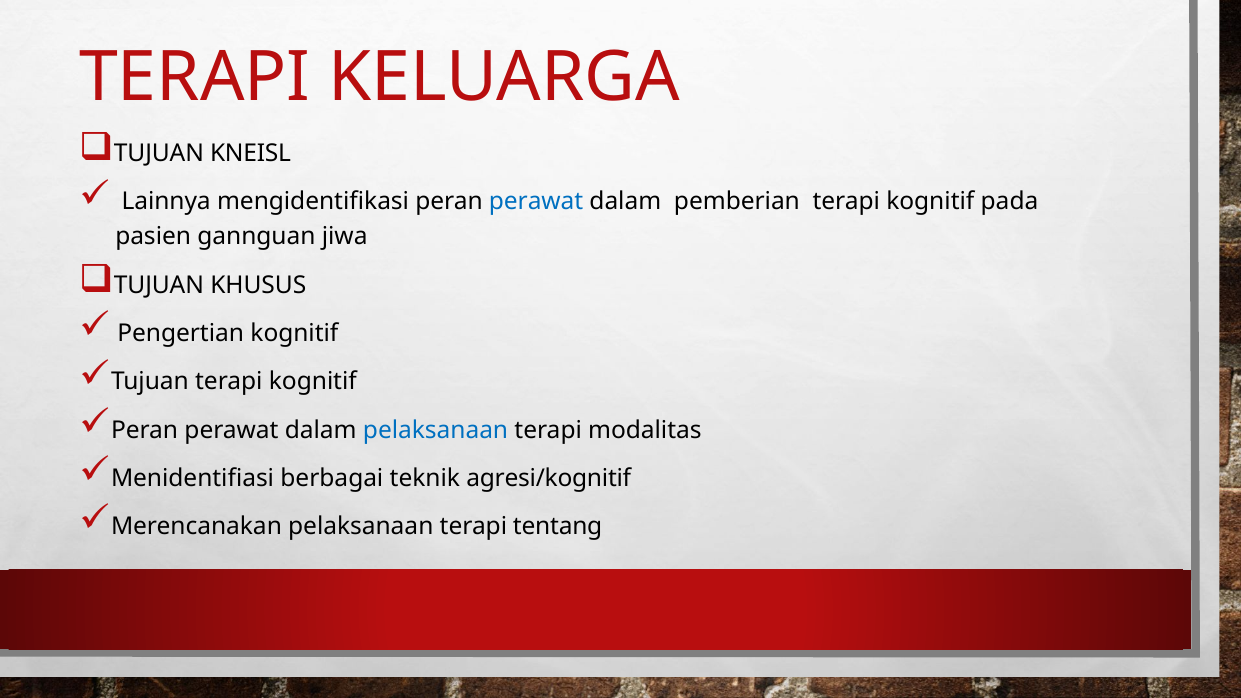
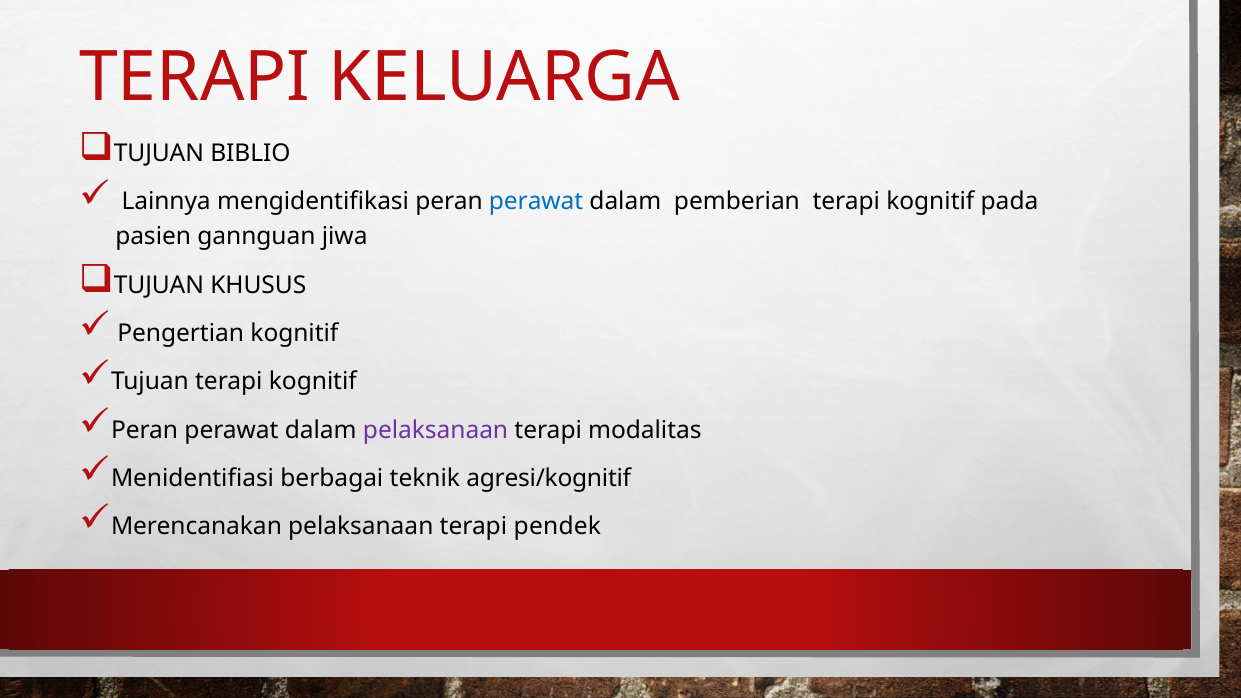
KNEISL: KNEISL -> BIBLIO (250, 153)
pelaksanaan colour: blue -> purple (436, 430)
tentang: tentang -> pendek (557, 526)
